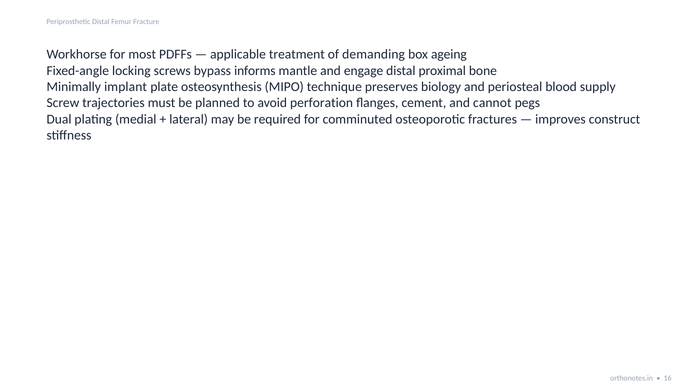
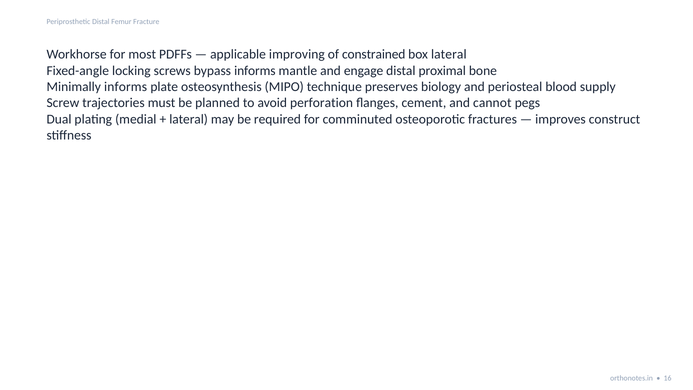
treatment: treatment -> improving (297, 54)
demanding: demanding -> constrained (374, 54)
box ageing: ageing -> lateral (449, 54)
Minimally implant: implant -> informs (126, 87)
